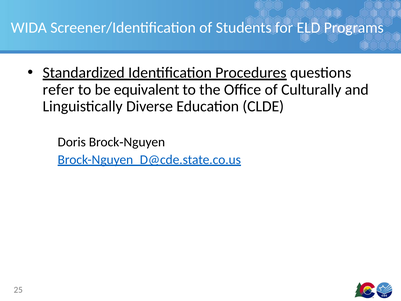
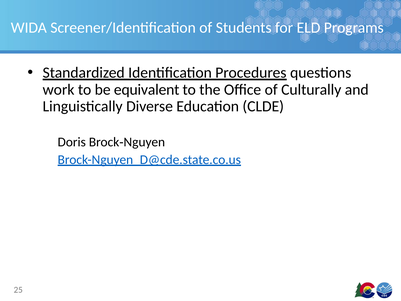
refer: refer -> work (59, 90)
